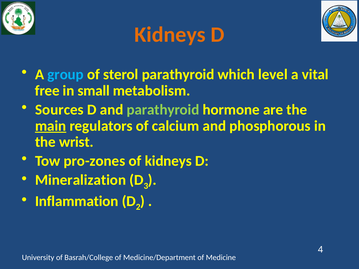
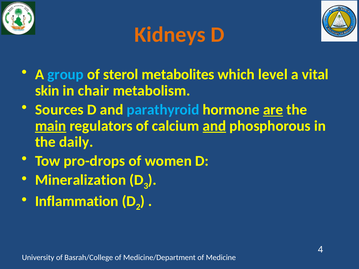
sterol parathyroid: parathyroid -> metabolites (178, 75)
free: free -> skin (47, 91)
small: small -> chair (94, 91)
parathyroid colour: light green -> light blue (163, 110)
are underline: none -> present (273, 110)
and underline: none -> present (214, 126)
wrist: wrist -> daily (76, 142)
pro-zones: pro-zones -> pro-drops (94, 161)
of kidneys: kidneys -> women (168, 161)
